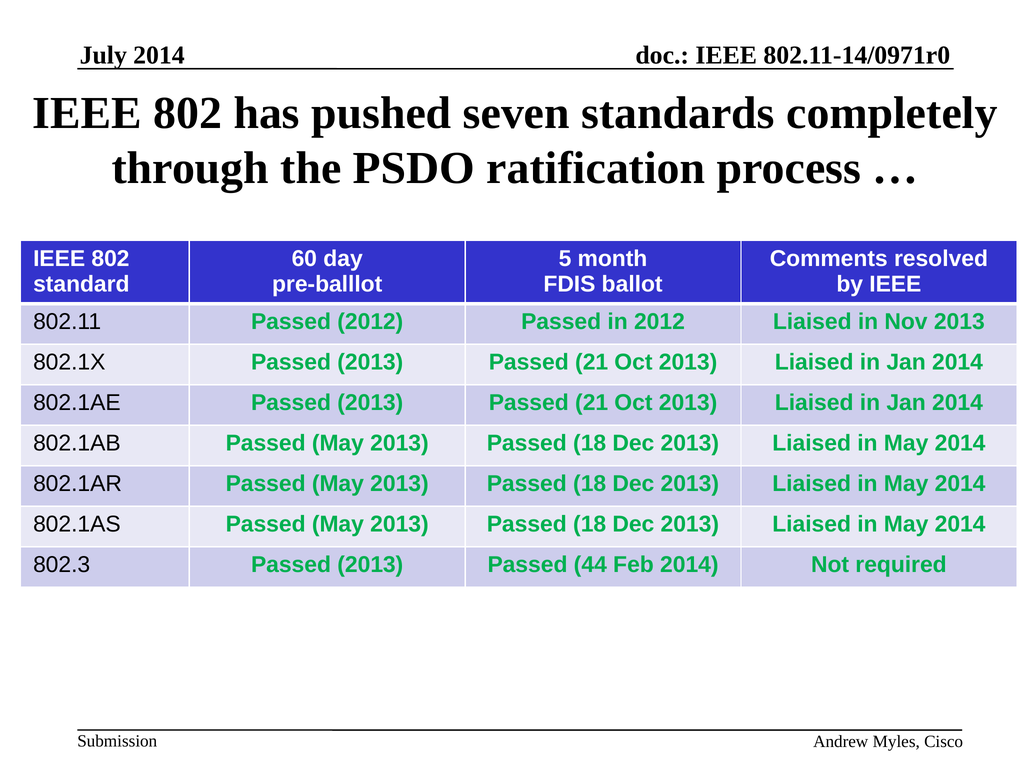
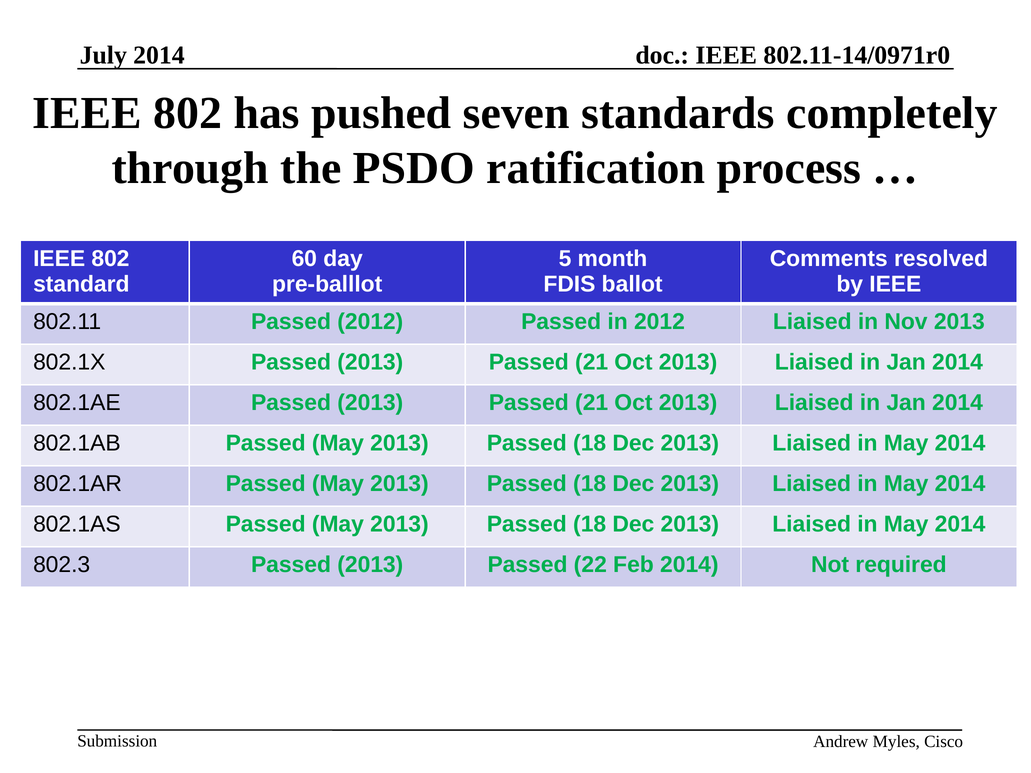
44: 44 -> 22 (590, 565)
